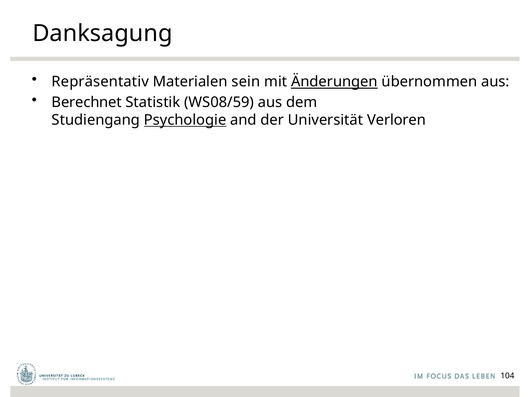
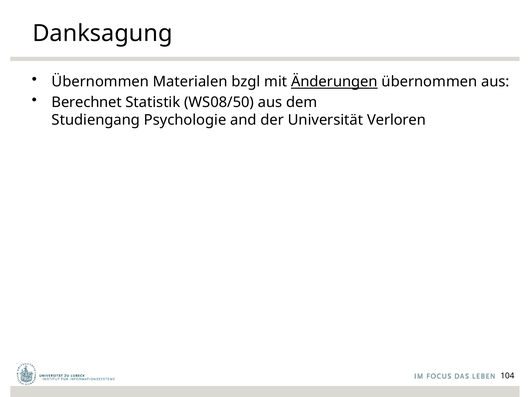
Repräsentativ: Repräsentativ -> Übernommen (100, 82)
sein: sein -> bzgl (246, 82)
WS08/59: WS08/59 -> WS08/50 (219, 103)
Psychologie underline: present -> none (185, 120)
